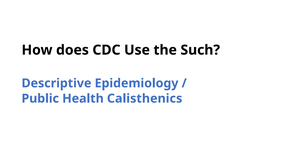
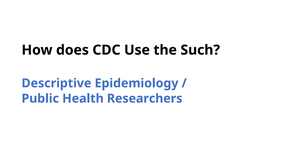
Calisthenics: Calisthenics -> Researchers (145, 98)
